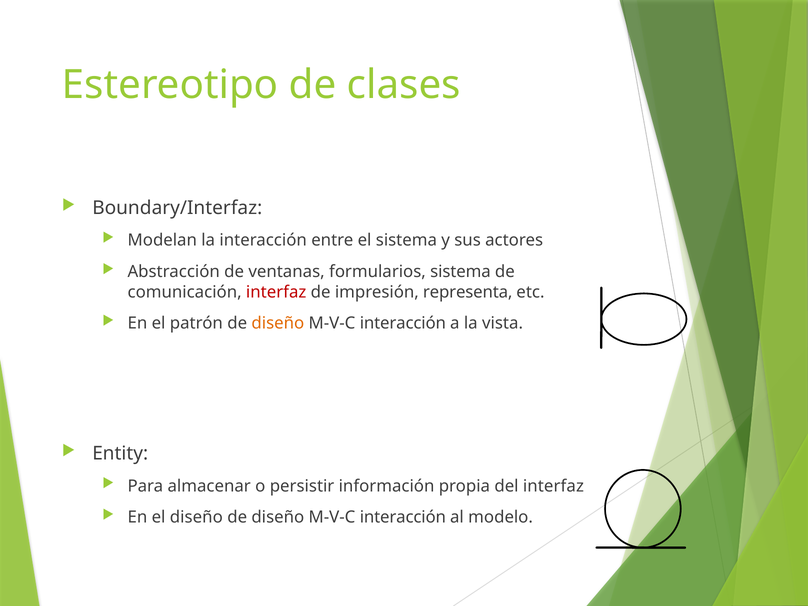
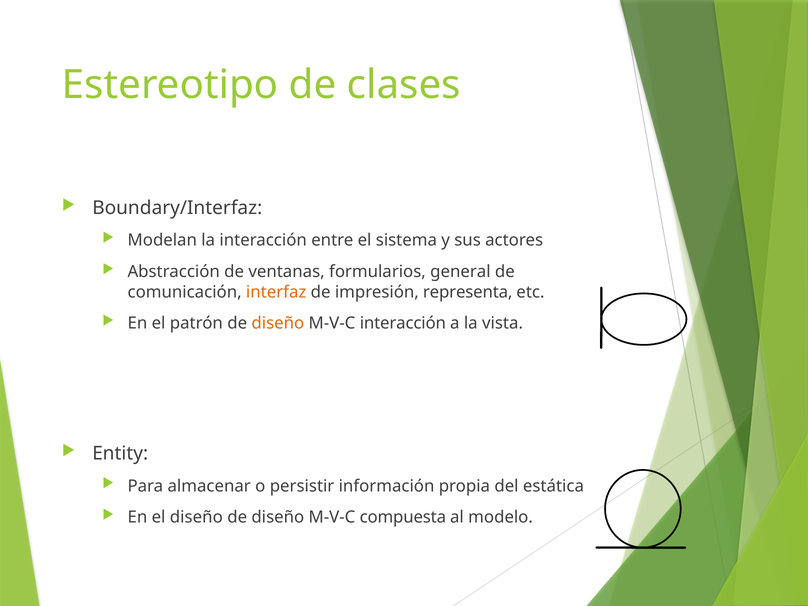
formularios sistema: sistema -> general (460, 272)
interfaz colour: red -> orange (276, 292)
del interfaz: interfaz -> estática (553, 486)
interacción: interacción -> compuesta (403, 517)
